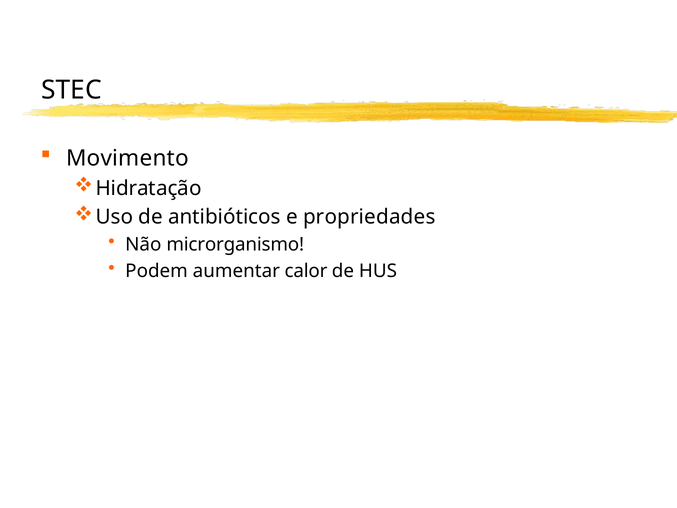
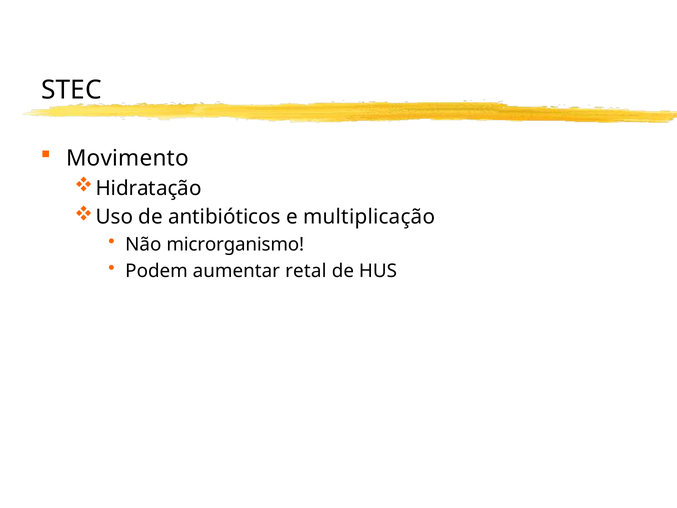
propriedades: propriedades -> multiplicação (369, 217)
calor: calor -> retal (306, 271)
